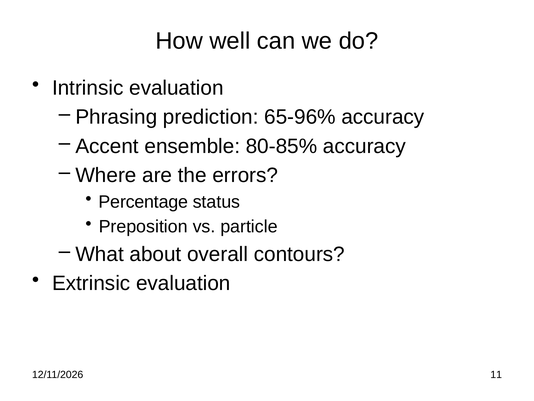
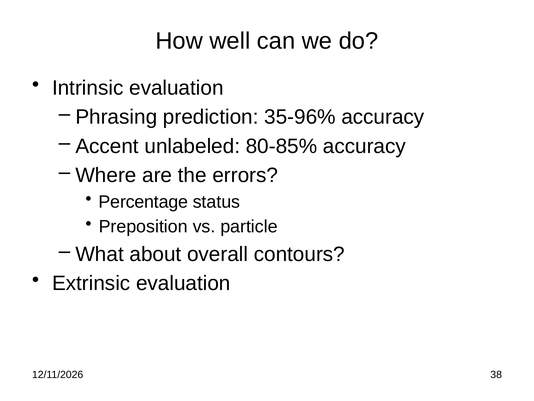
65-96%: 65-96% -> 35-96% (300, 117)
ensemble: ensemble -> unlabeled (192, 146)
11: 11 -> 38 (496, 374)
